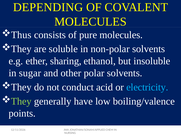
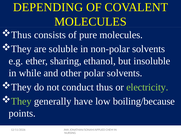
sugar: sugar -> while (30, 73)
conduct acid: acid -> thus (105, 87)
electricity colour: light blue -> light green (147, 87)
boiling/valence: boiling/valence -> boiling/because (144, 101)
